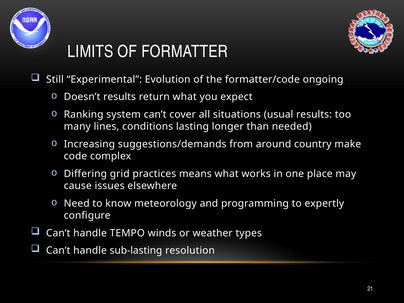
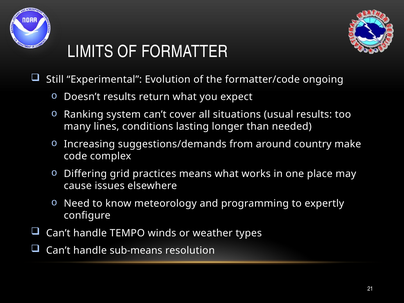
sub-lasting: sub-lasting -> sub-means (136, 251)
